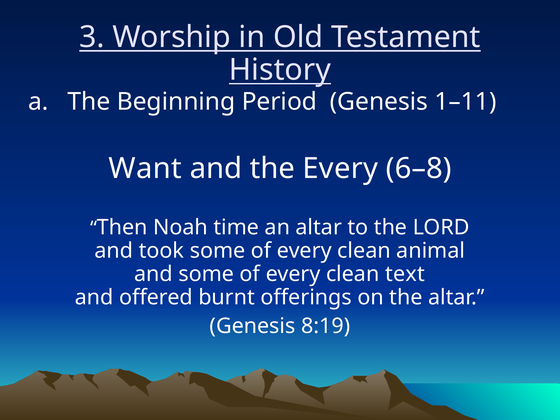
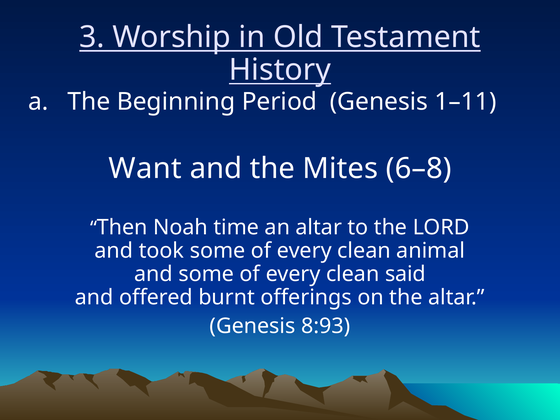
the Every: Every -> Mites (340, 168)
text: text -> said (405, 274)
8:19: 8:19 -> 8:93 (326, 326)
